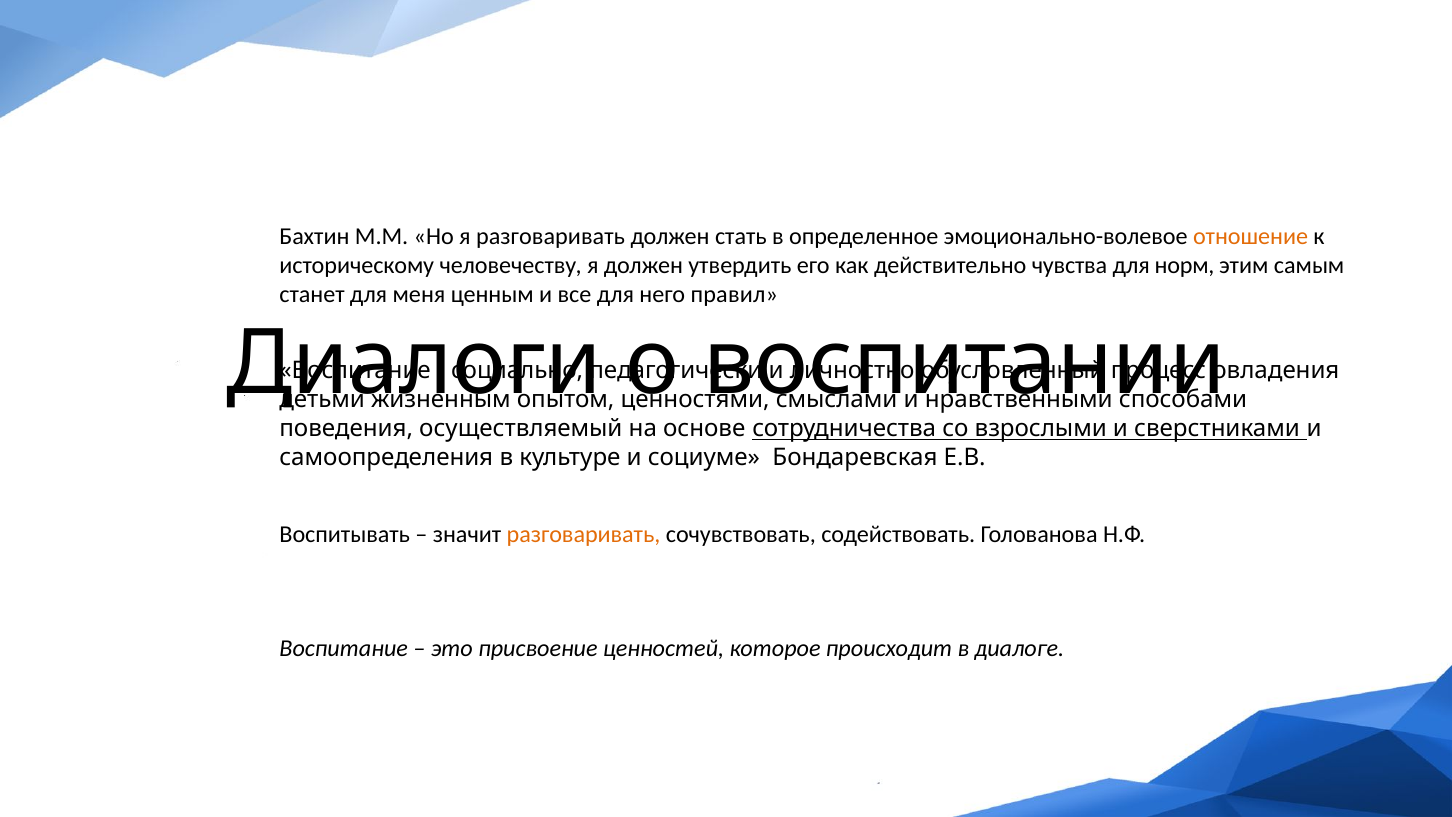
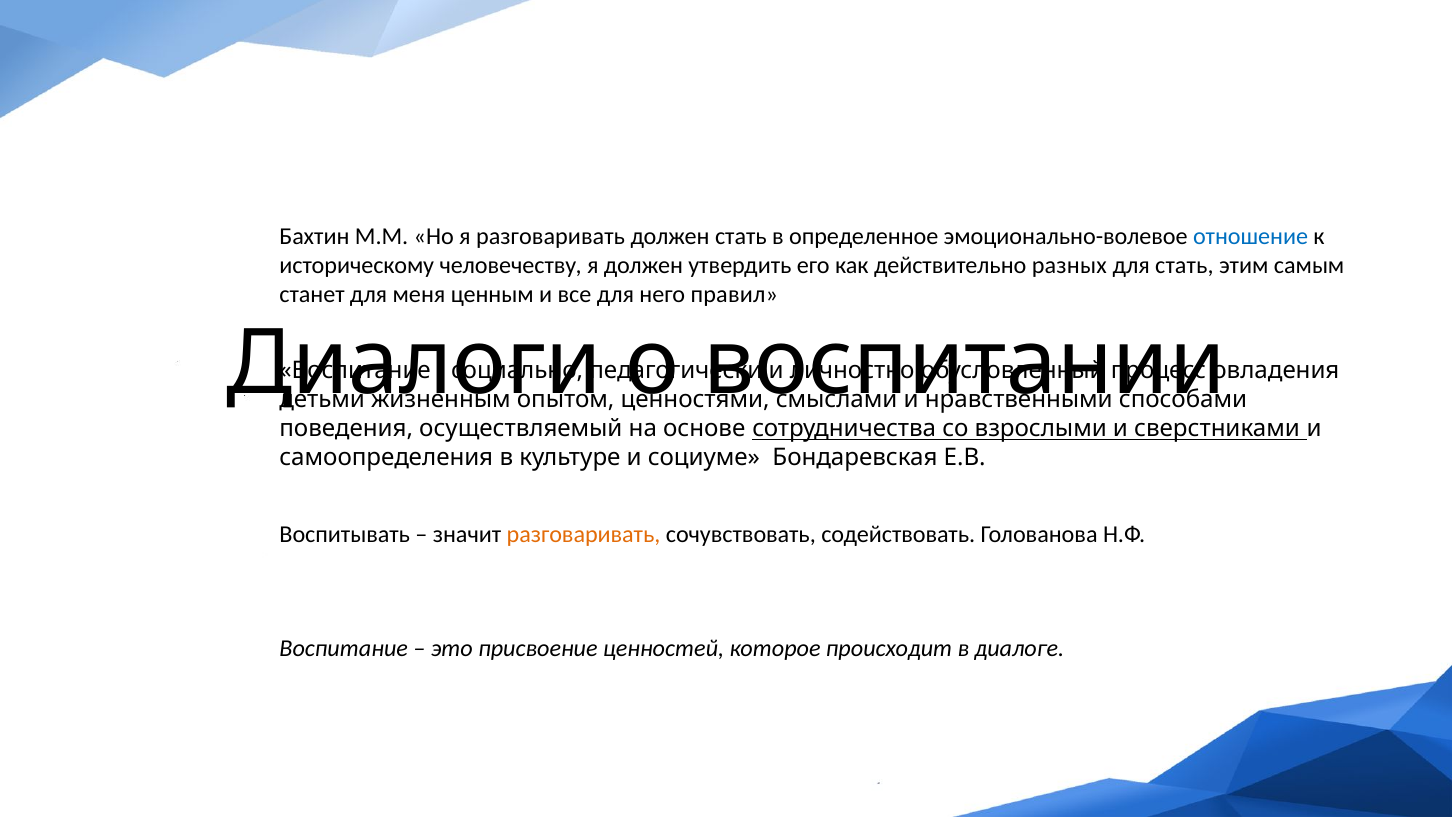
отношение colour: orange -> blue (1251, 237)
чувства: чувства -> разных (1069, 266)
для норм: норм -> стать (1184, 266)
